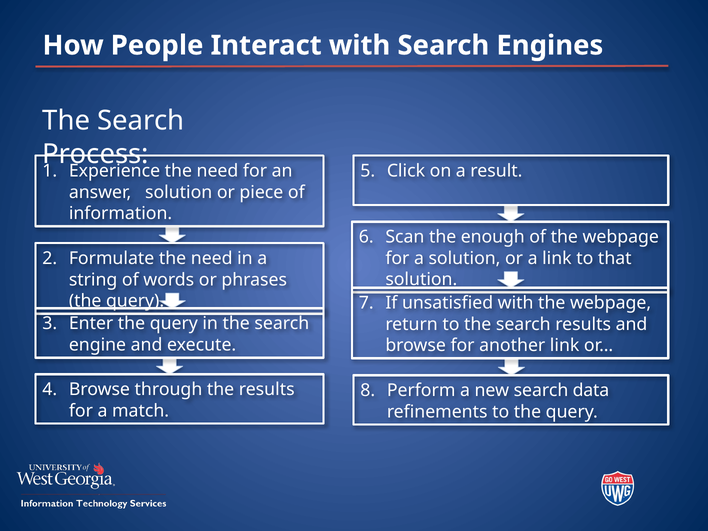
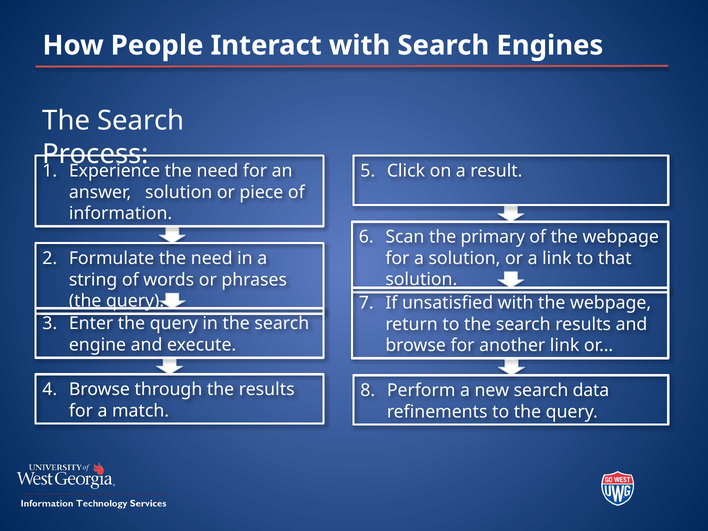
enough: enough -> primary (493, 237)
